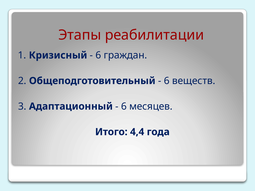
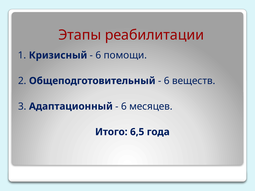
граждан: граждан -> помощи (125, 55)
4,4: 4,4 -> 6,5 (137, 132)
